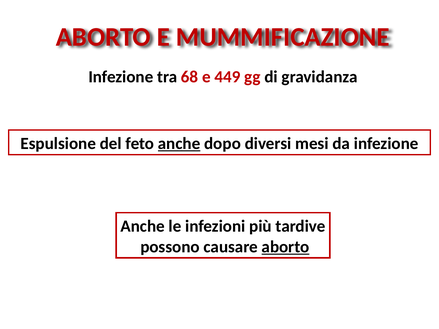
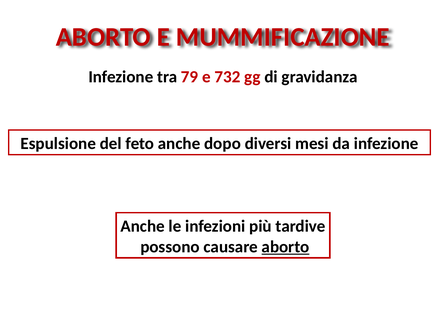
68: 68 -> 79 (190, 77)
449: 449 -> 732 (227, 77)
anche underline: present -> none (179, 144)
